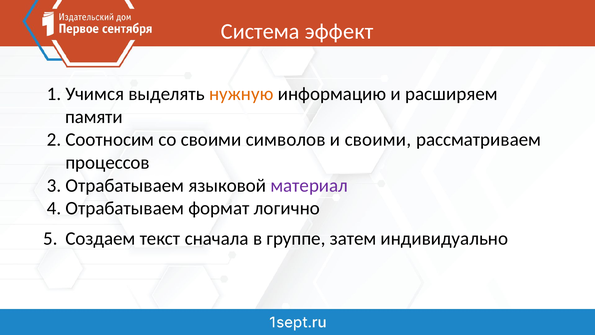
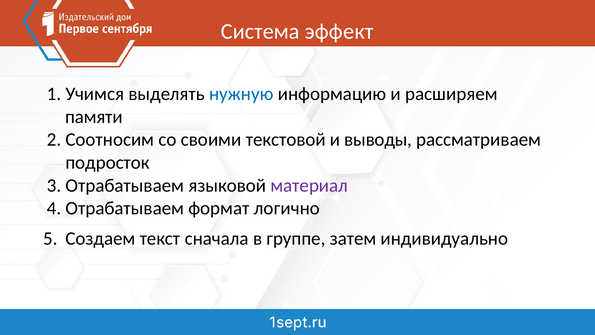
нужную colour: orange -> blue (241, 94)
символов: символов -> текстовой (286, 140)
и своими: своими -> выводы (378, 140)
процессов: процессов -> подросток (108, 162)
